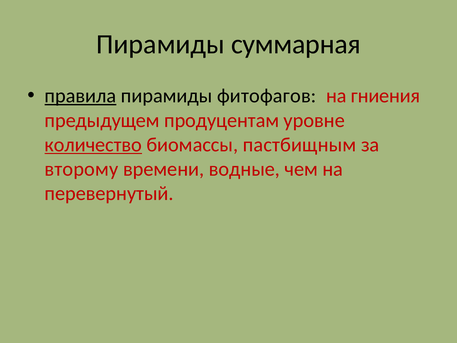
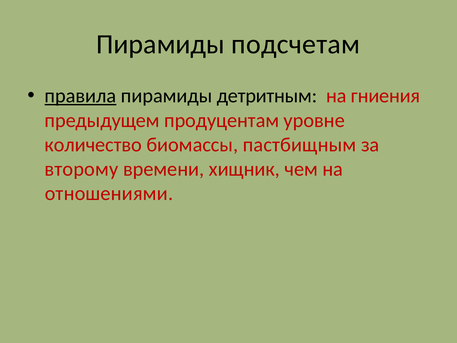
суммарная: суммарная -> подсчетам (296, 44)
фитофагов: фитофагов -> детритным (267, 96)
количество underline: present -> none (93, 145)
водные: водные -> хищник (244, 169)
перевернутый: перевернутый -> отношениями (109, 193)
